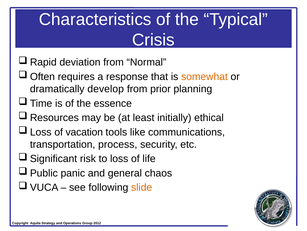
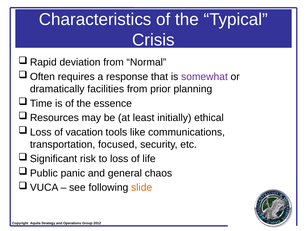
somewhat colour: orange -> purple (204, 76)
develop: develop -> facilities (106, 89)
process: process -> focused (118, 144)
